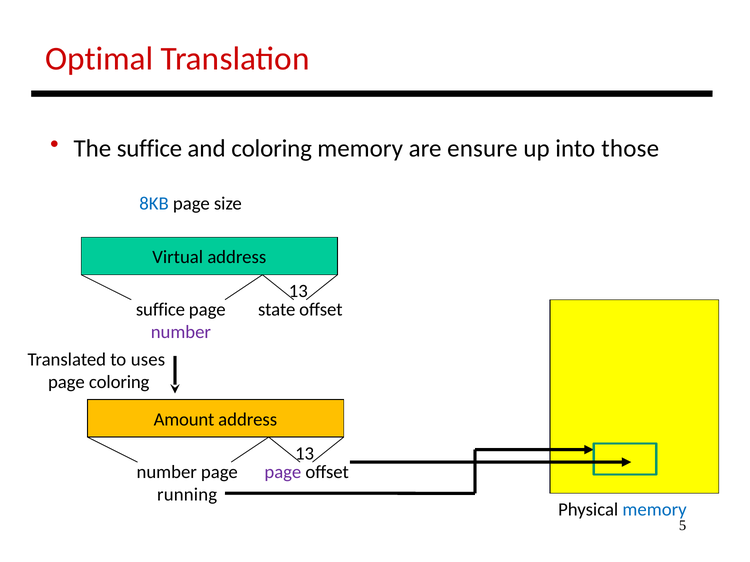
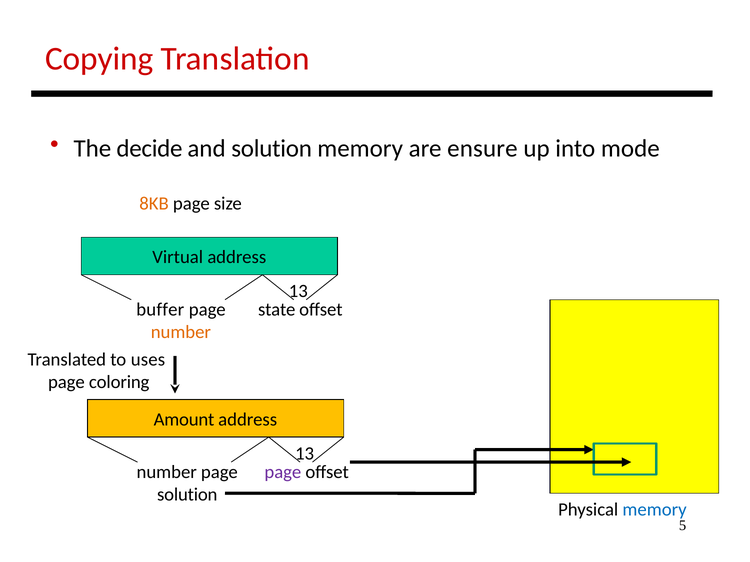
Optimal: Optimal -> Copying (99, 59)
The suffice: suffice -> decide (149, 149)
and coloring: coloring -> solution (272, 149)
those: those -> mode (630, 149)
8KB colour: blue -> orange (154, 204)
suffice: suffice -> buffer (160, 310)
number colour: purple -> orange (181, 332)
running: running -> solution (187, 495)
